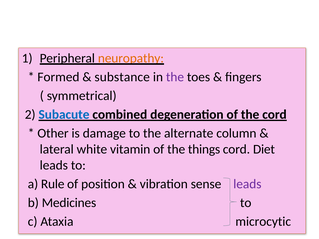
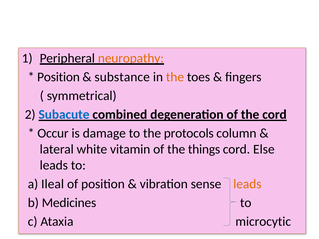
Formed: Formed -> Position (58, 77)
the colour: purple -> orange (175, 77)
Other: Other -> Occur (53, 134)
alternate: alternate -> protocols (189, 134)
Diet: Diet -> Else (264, 149)
Rule: Rule -> Ileal (53, 184)
leads colour: purple -> orange (247, 184)
